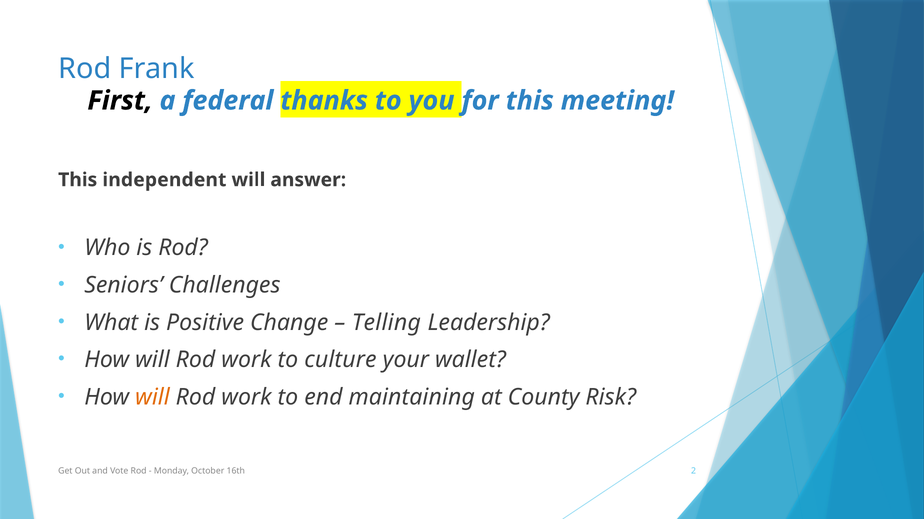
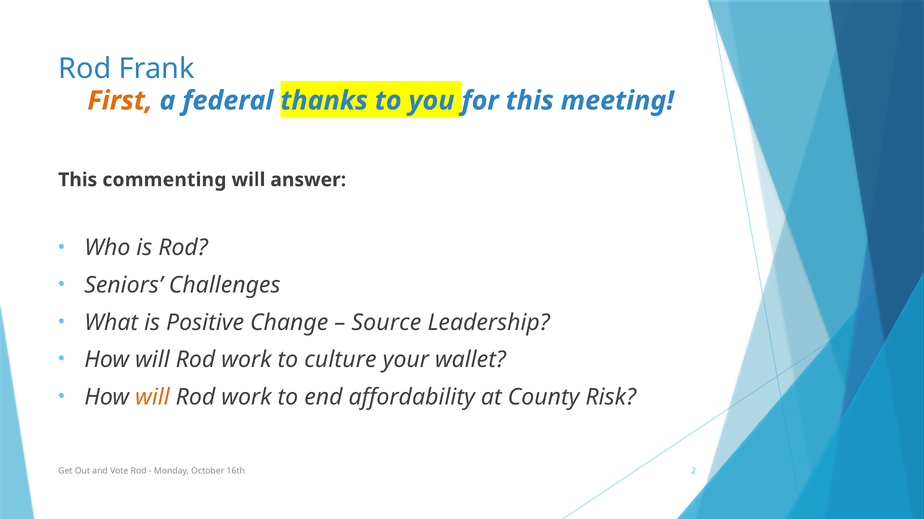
First colour: black -> orange (120, 101)
independent: independent -> commenting (164, 180)
Telling: Telling -> Source (386, 323)
maintaining: maintaining -> affordability (412, 398)
